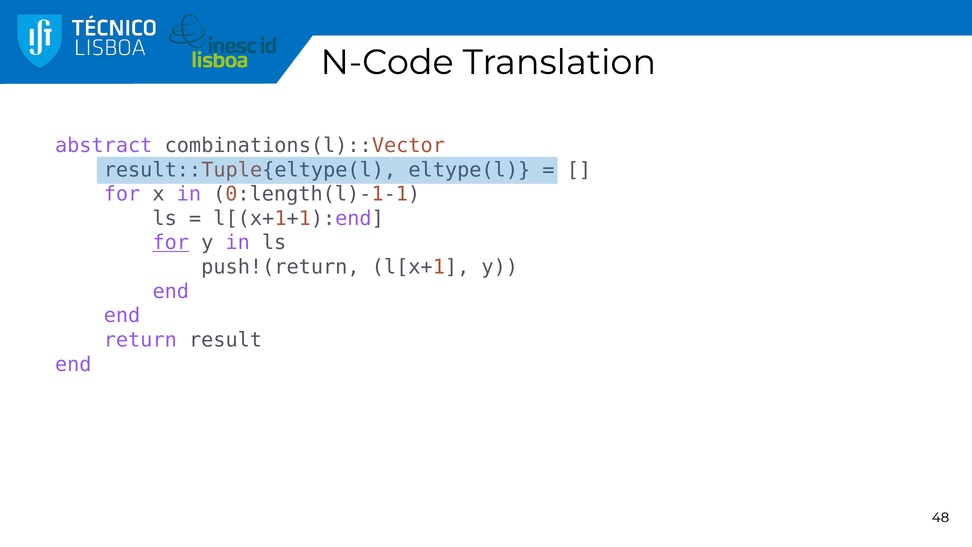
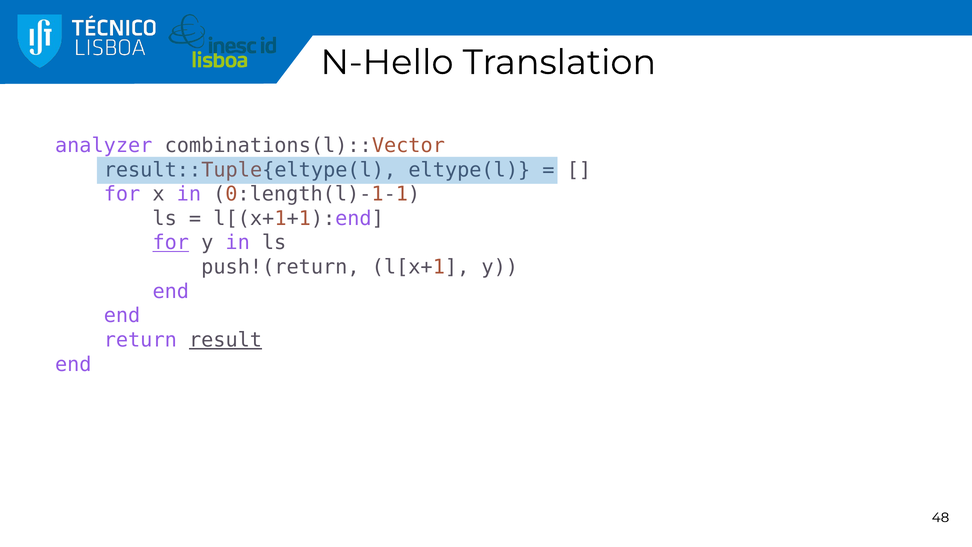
N-Code: N-Code -> N-Hello (387, 62)
abstract: abstract -> analyzer (104, 145)
result underline: none -> present (226, 340)
